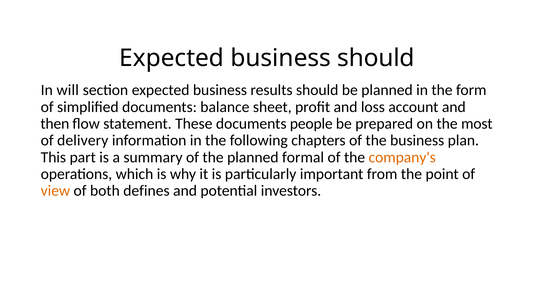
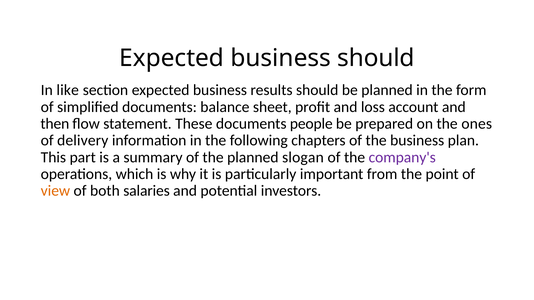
will: will -> like (68, 90)
most: most -> ones (477, 124)
formal: formal -> slogan (303, 157)
company's colour: orange -> purple (402, 157)
defines: defines -> salaries (147, 191)
